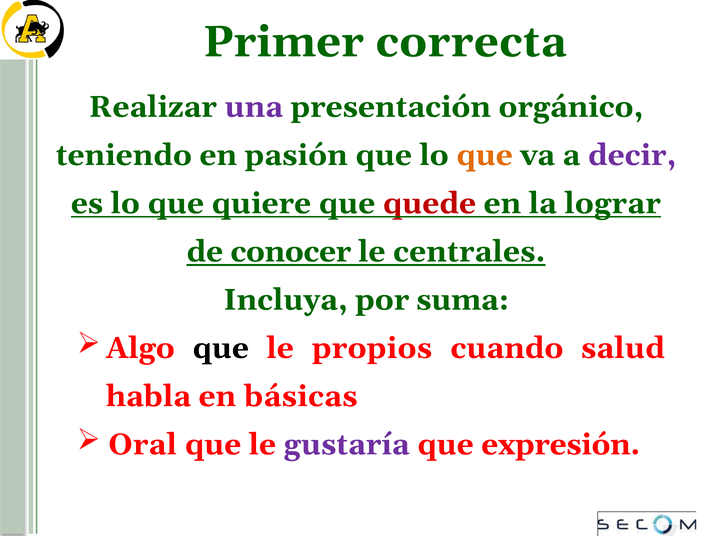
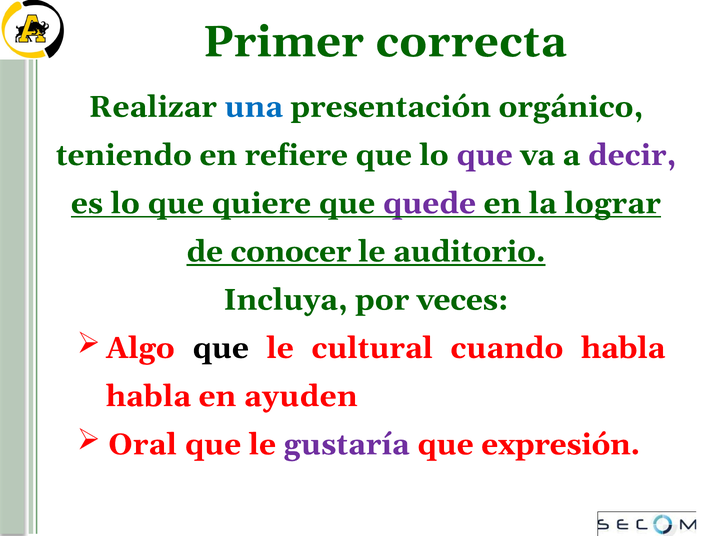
una colour: purple -> blue (254, 107)
pasión: pasión -> refiere (296, 155)
que colour: orange -> purple (485, 155)
quede colour: red -> purple (429, 203)
centrales: centrales -> auditorio (469, 252)
suma: suma -> veces (463, 300)
propios: propios -> cultural (372, 348)
cuando salud: salud -> habla (623, 348)
básicas: básicas -> ayuden (301, 396)
